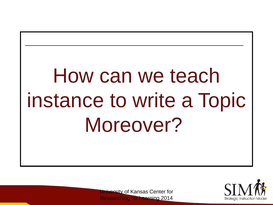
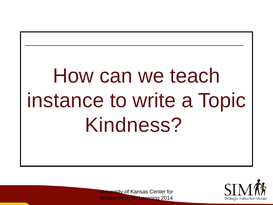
Moreover: Moreover -> Kindness (134, 125)
